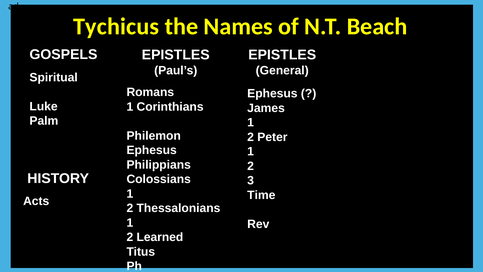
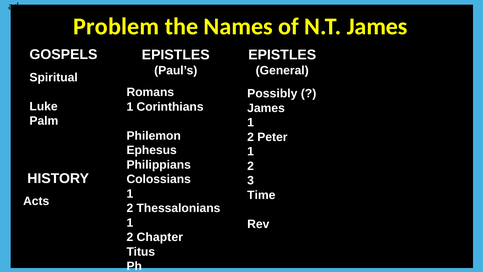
Tychicus: Tychicus -> Problem (116, 27)
N.T Beach: Beach -> James (377, 27)
Ephesus: Ephesus -> Possibly (272, 93)
Learned: Learned -> Chapter (160, 237)
